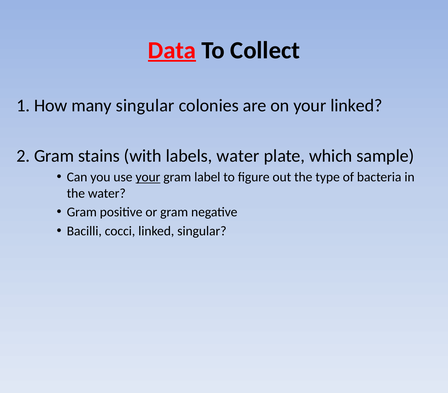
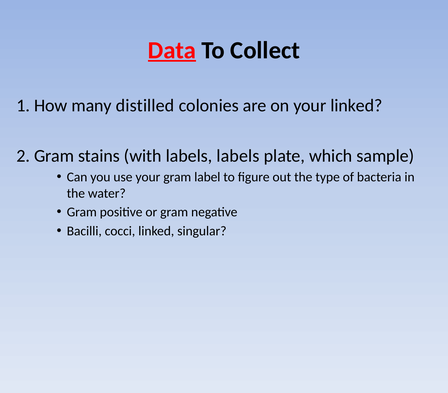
many singular: singular -> distilled (145, 106)
labels water: water -> labels (238, 156)
your underline: present -> none (148, 177)
